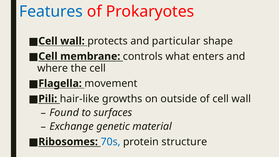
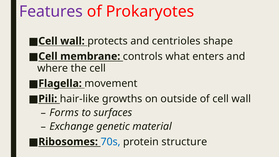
Features colour: blue -> purple (51, 11)
particular: particular -> centrioles (176, 41)
Found: Found -> Forms (64, 113)
